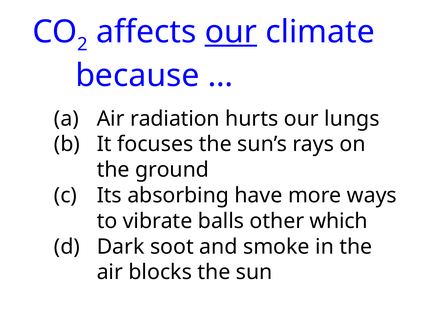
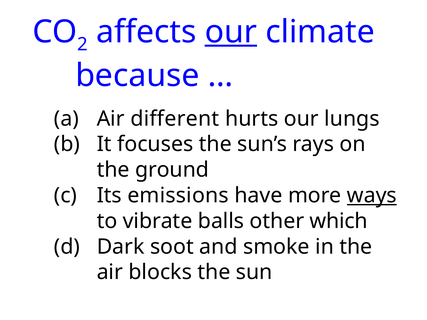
radiation: radiation -> different (175, 119)
absorbing: absorbing -> emissions (178, 196)
ways underline: none -> present (372, 196)
